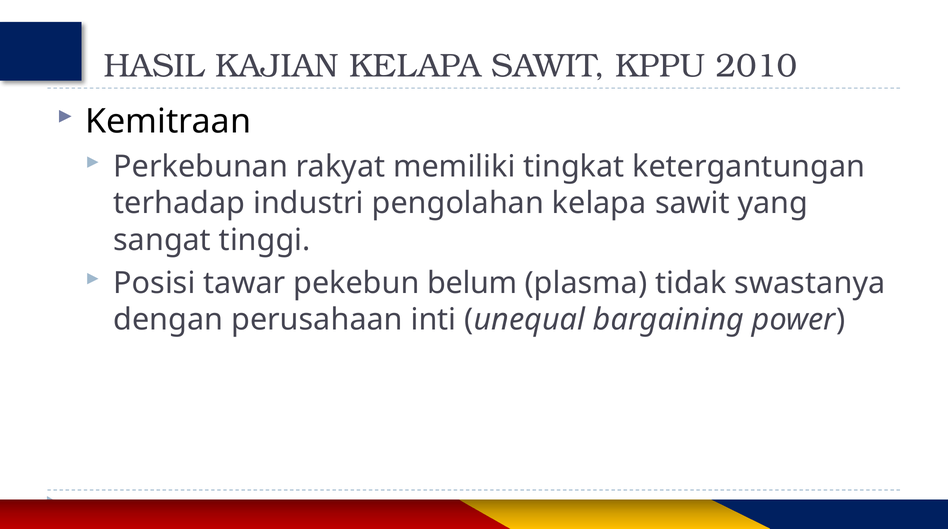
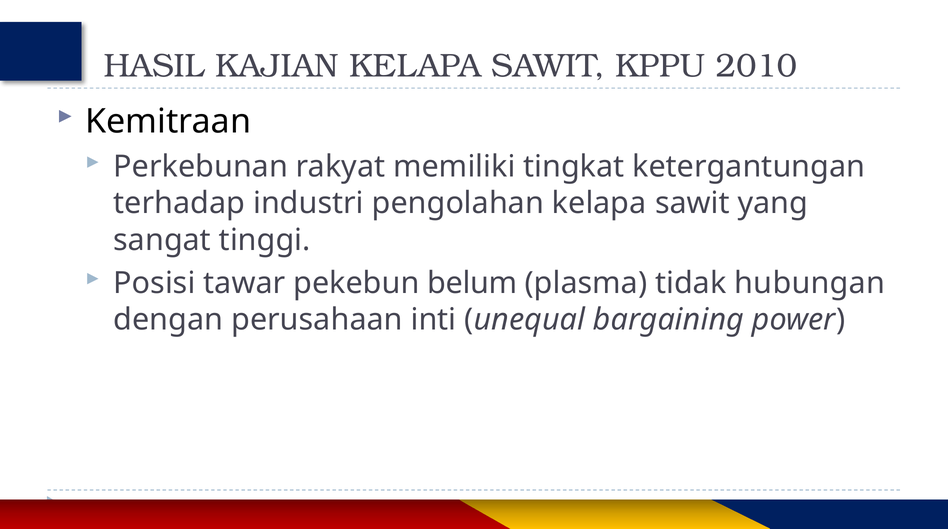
swastanya: swastanya -> hubungan (810, 283)
